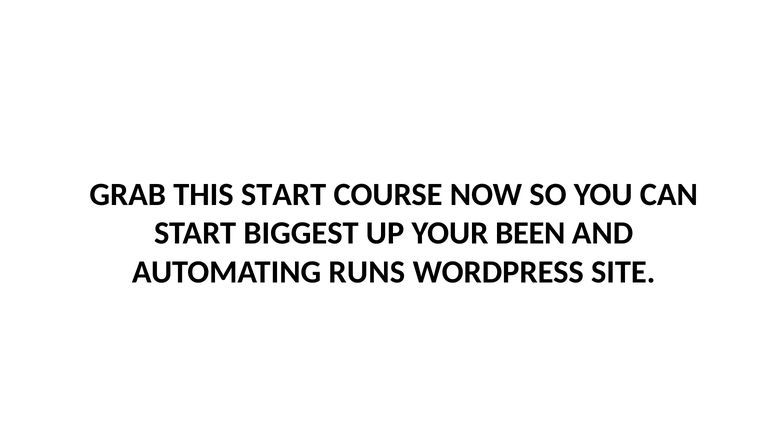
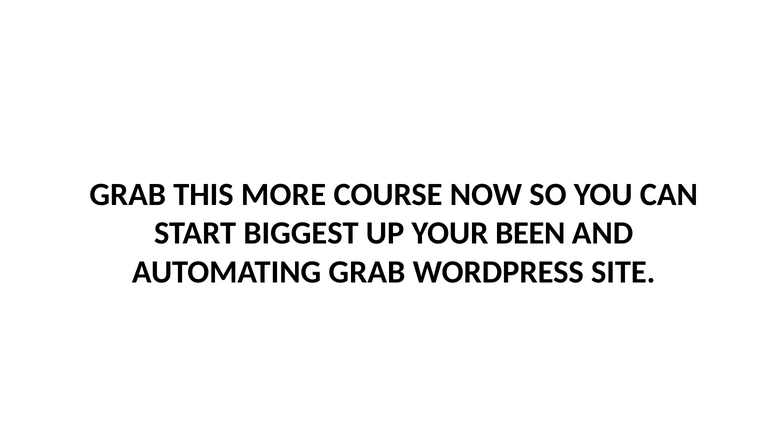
THIS START: START -> MORE (283, 195)
AUTOMATING RUNS: RUNS -> GRAB (367, 272)
